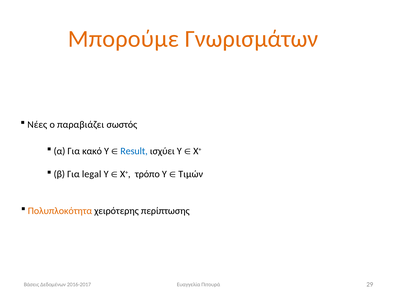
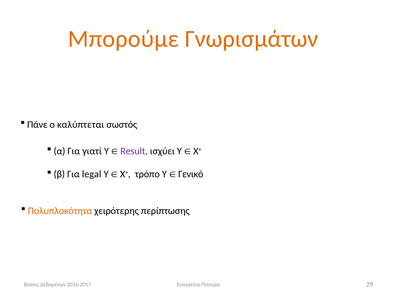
Νέες: Νέες -> Πάνε (37, 124)
παραβιάζει: παραβιάζει -> καλύπτεται (81, 124)
κακό: κακό -> γιατί (92, 151)
Result colour: blue -> purple (134, 151)
Τιμών: Τιμών -> Γενικό (191, 174)
